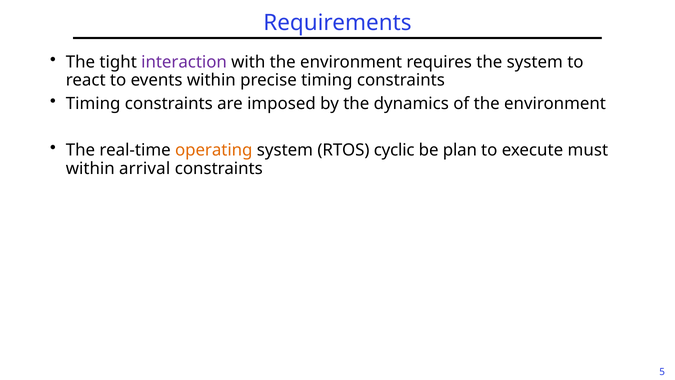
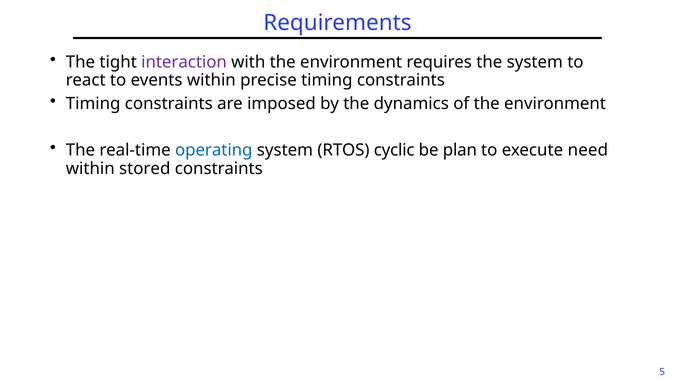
operating colour: orange -> blue (214, 150)
must: must -> need (588, 150)
arrival: arrival -> stored (145, 168)
